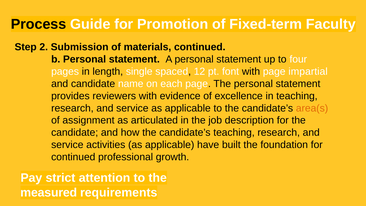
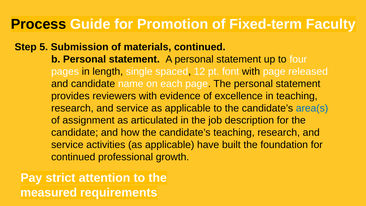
2: 2 -> 5 (44, 47)
impartial: impartial -> released (308, 71)
area(s colour: orange -> blue (312, 108)
